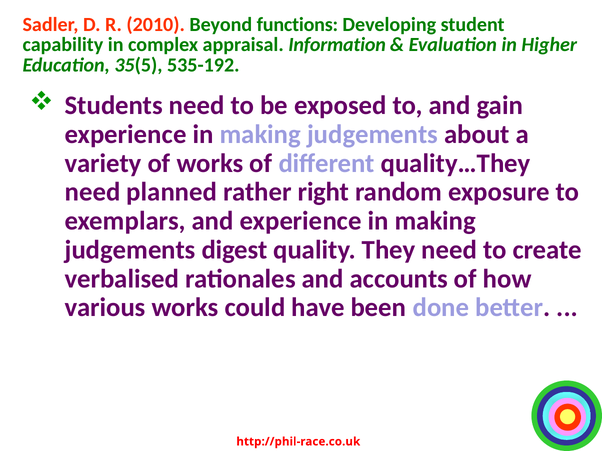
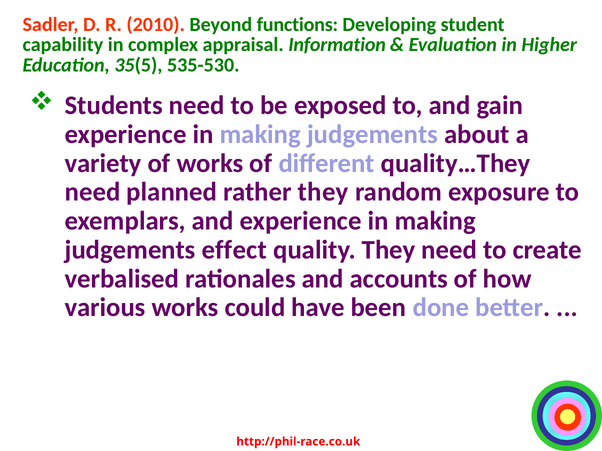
535-192: 535-192 -> 535-530 (203, 65)
rather right: right -> they (323, 192)
digest: digest -> effect (234, 250)
